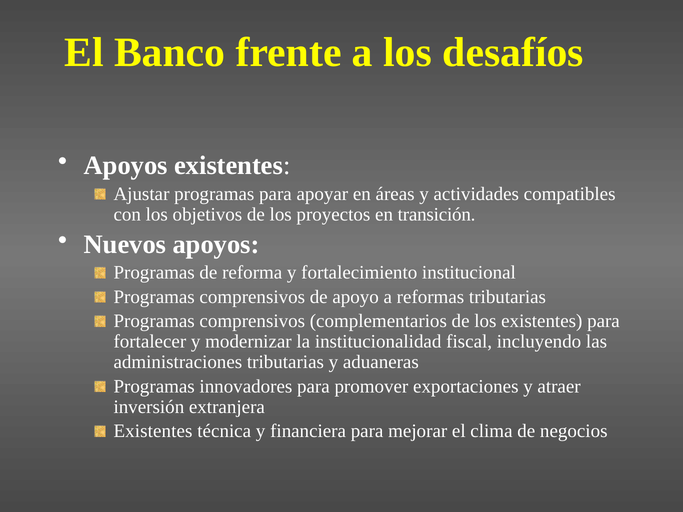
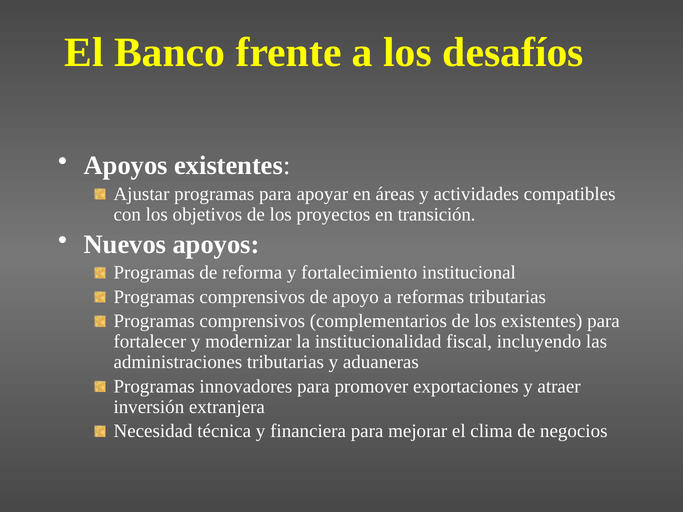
Existentes: Existentes -> Necesidad (153, 431)
